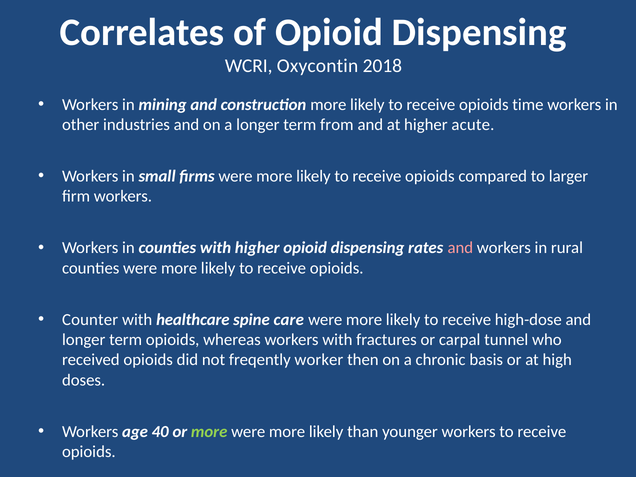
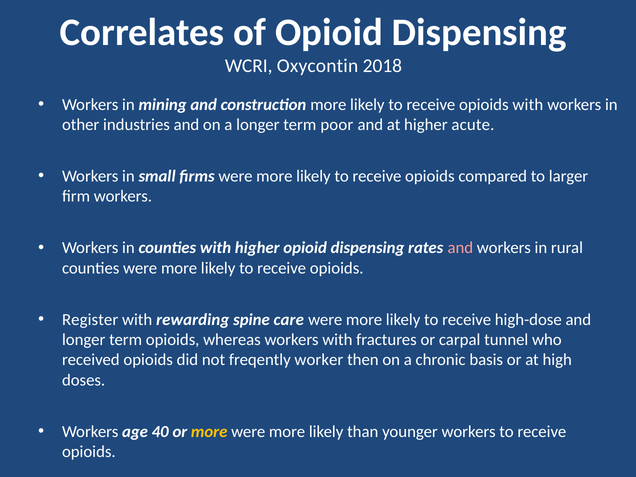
opioids time: time -> with (528, 105)
from: from -> poor (337, 125)
Counter: Counter -> Register (90, 320)
healthcare: healthcare -> rewarding (193, 320)
more colour: light green -> yellow (209, 432)
